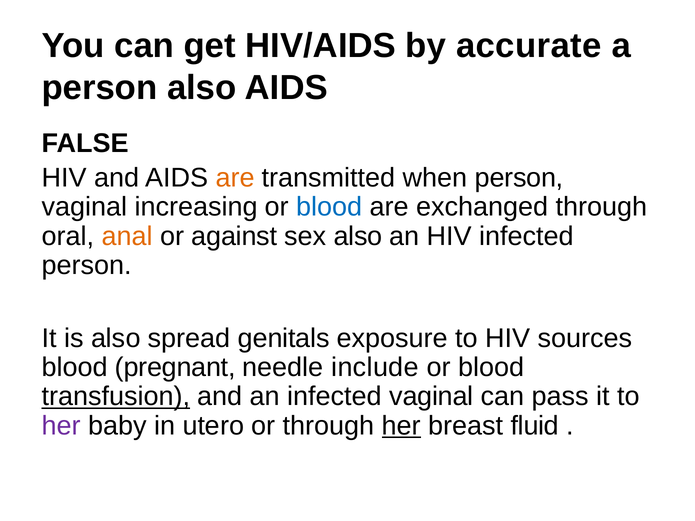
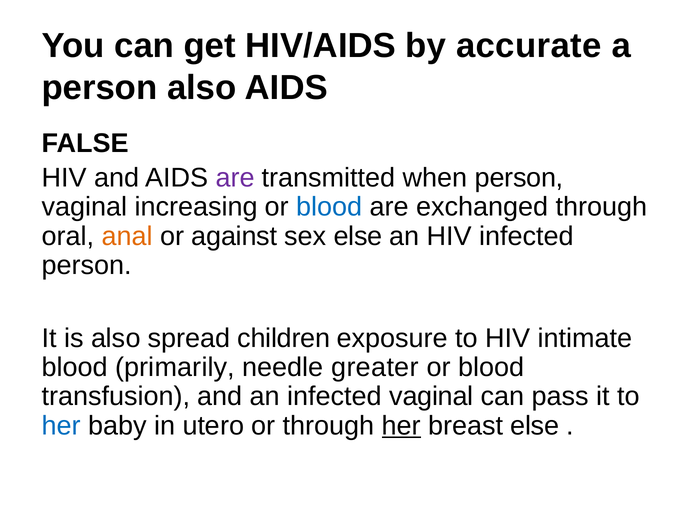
are colour: orange -> purple (235, 178)
sex also: also -> else (358, 236)
genitals: genitals -> children (284, 338)
sources: sources -> intimate (585, 338)
pregnant: pregnant -> primarily (175, 368)
include: include -> greater (375, 368)
transfusion underline: present -> none (116, 397)
her colour: purple -> blue (61, 426)
breast fluid: fluid -> else (535, 426)
